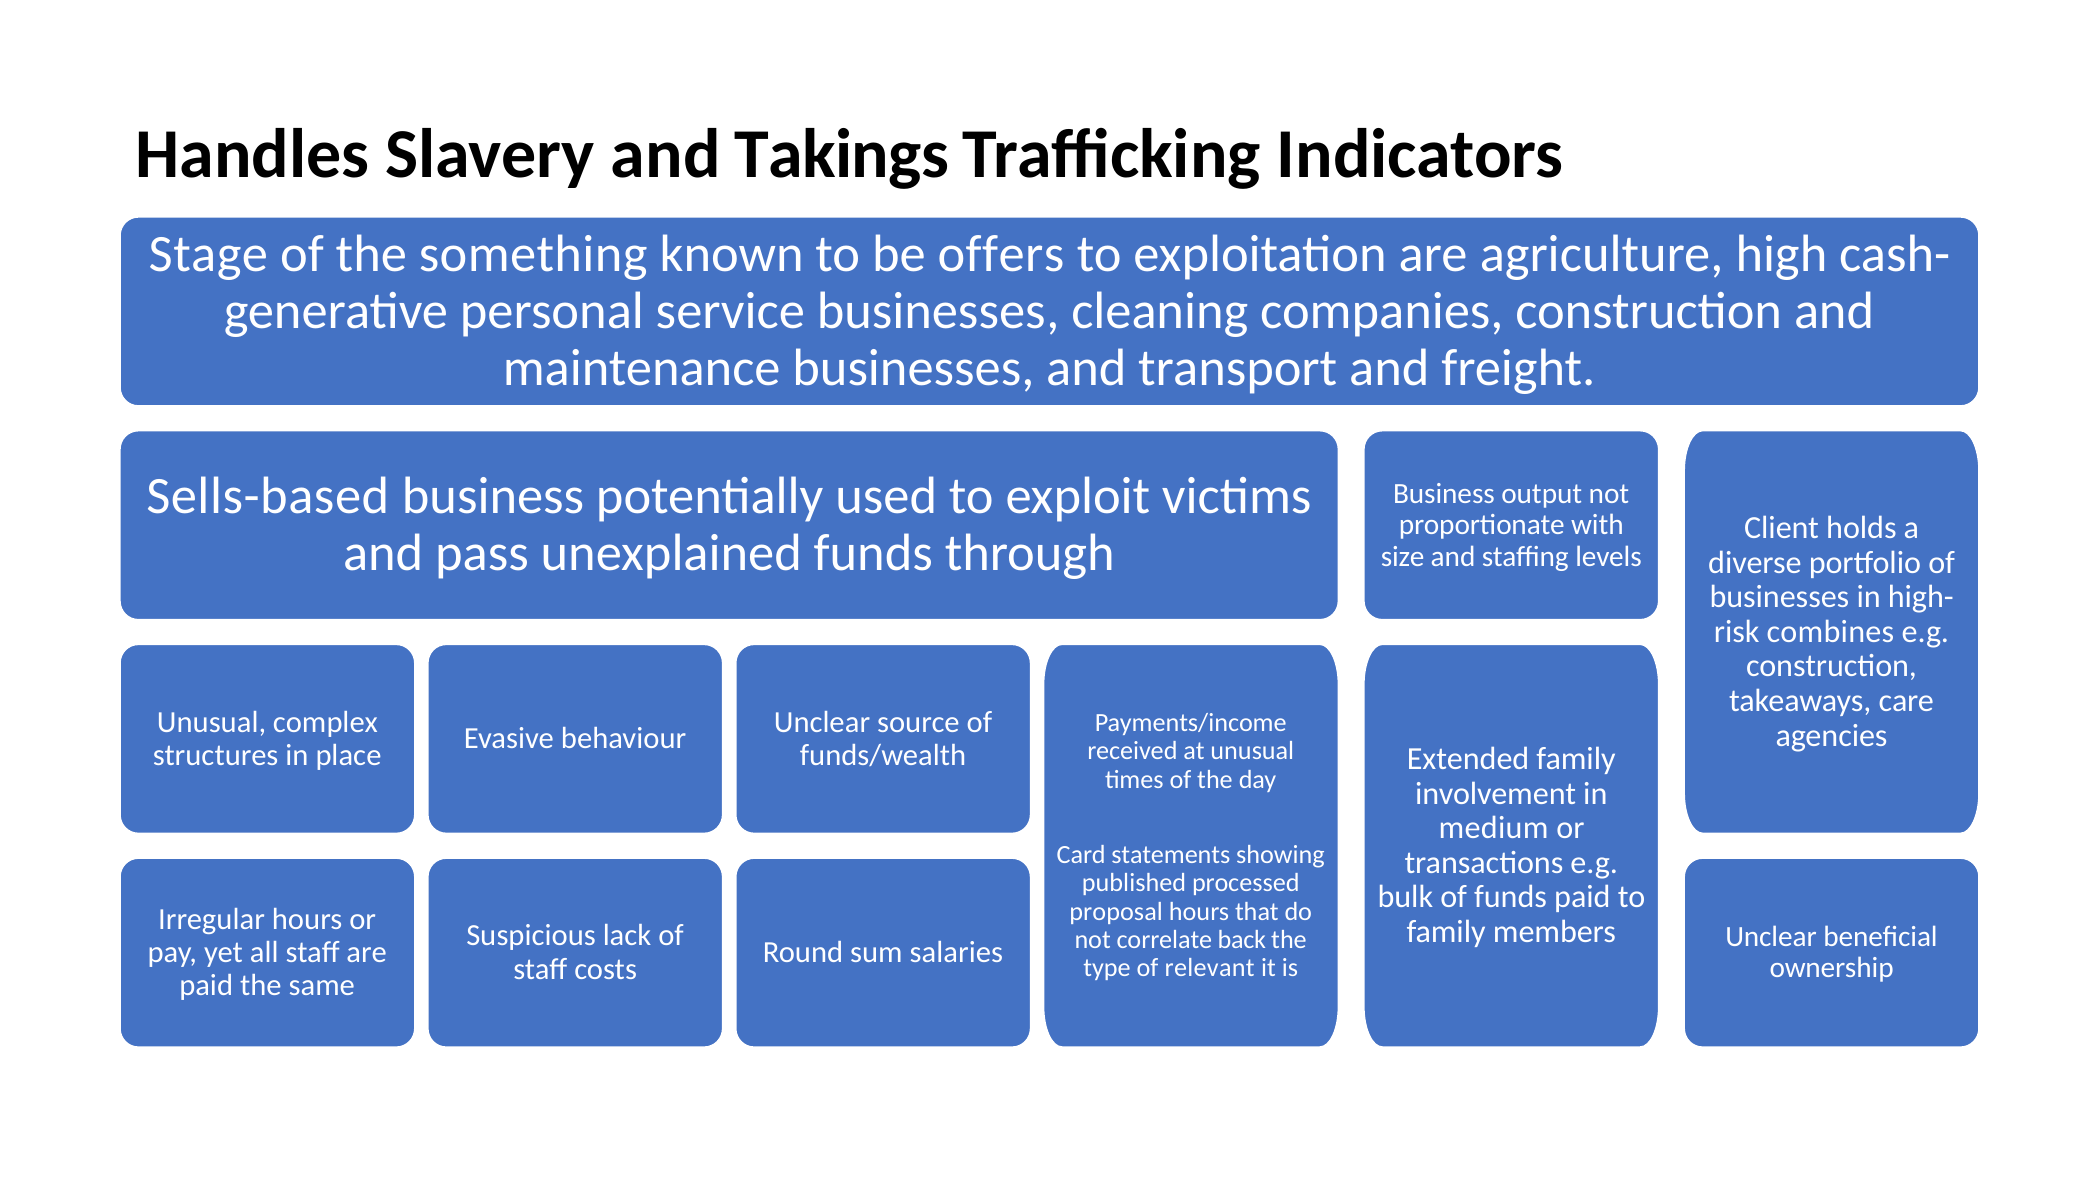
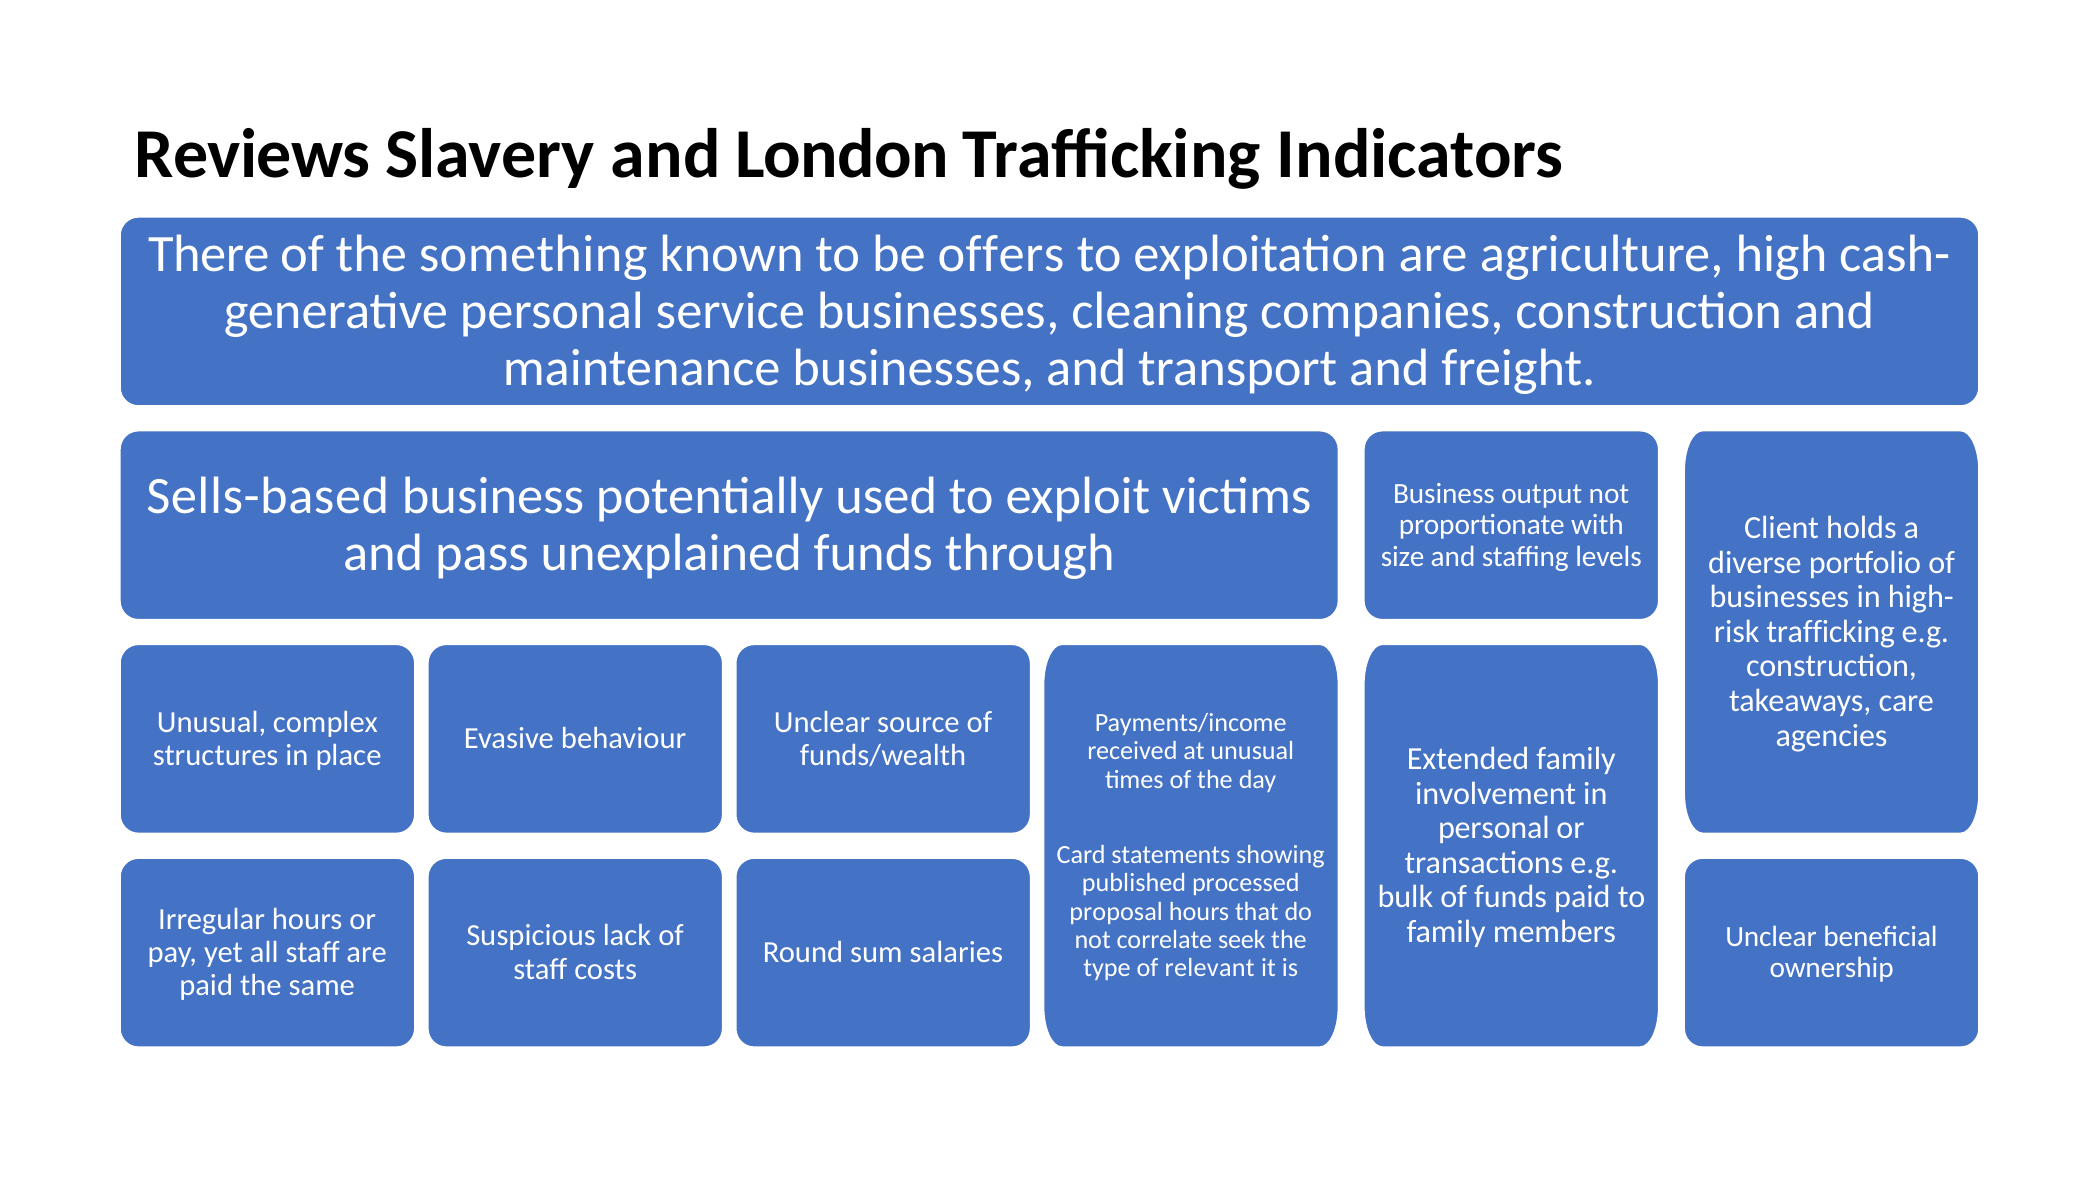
Handles: Handles -> Reviews (253, 155)
Takings: Takings -> London (842, 155)
Stage: Stage -> There (209, 254)
combines: combines -> trafficking (1831, 632)
medium: medium -> personal (1494, 828)
back: back -> seek (1242, 939)
